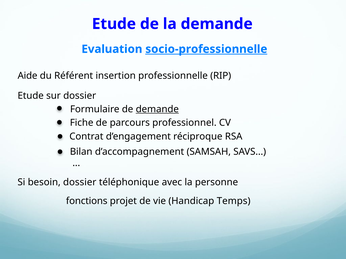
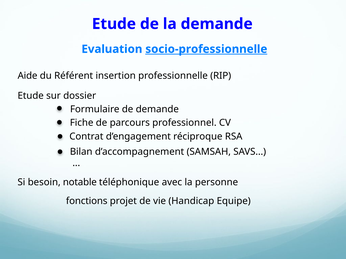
demande underline: present -> none (157, 109)
besoin dossier: dossier -> notable (80, 183)
Temps: Temps -> Equipe (234, 201)
